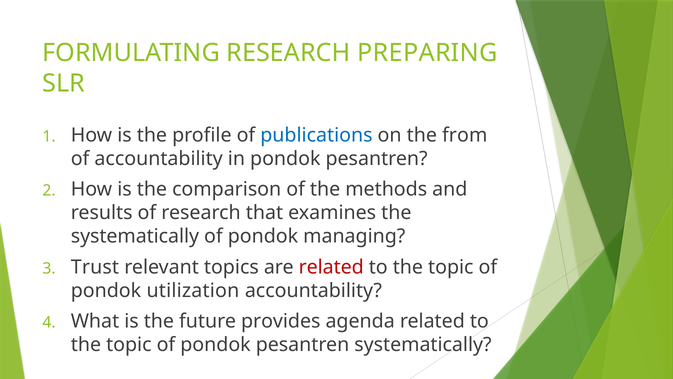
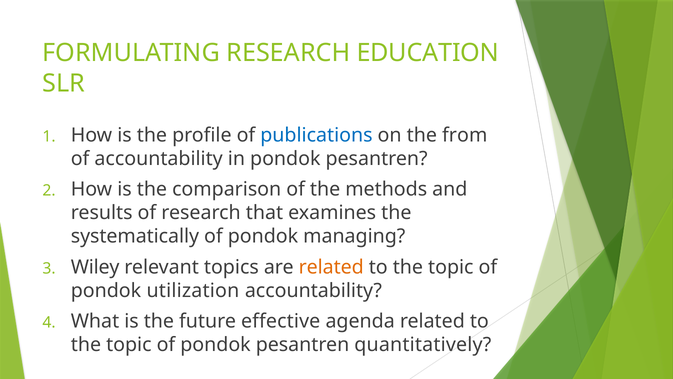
PREPARING: PREPARING -> EDUCATION (428, 53)
Trust: Trust -> Wiley (95, 267)
related colour: red -> orange (331, 267)
provides: provides -> effective (281, 321)
pesantren systematically: systematically -> quantitatively (423, 345)
